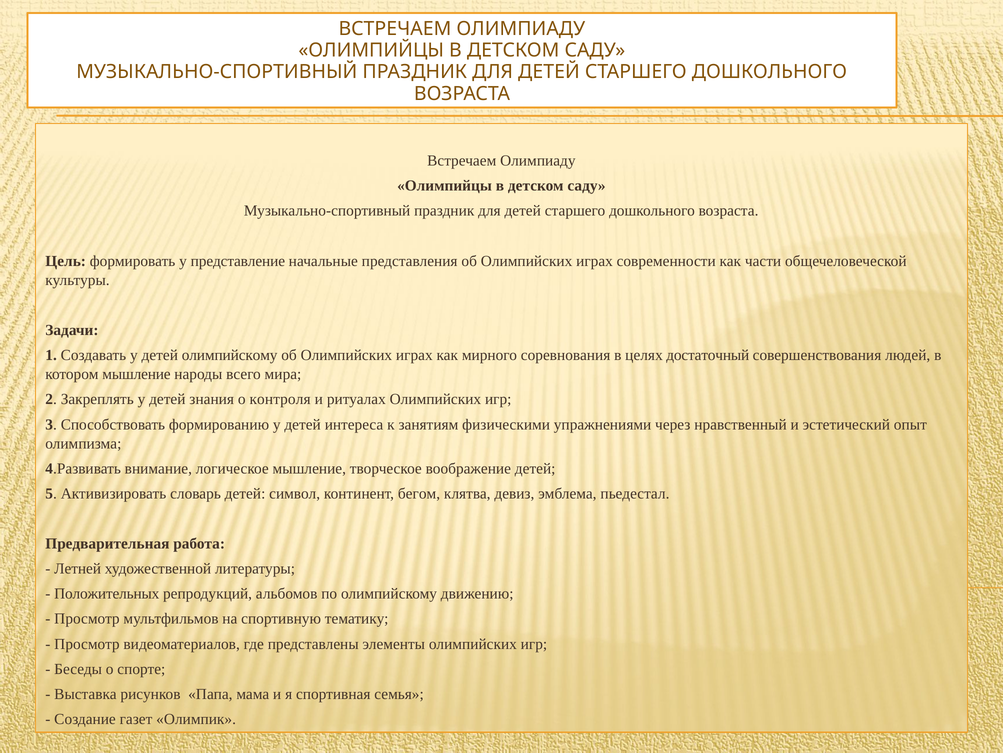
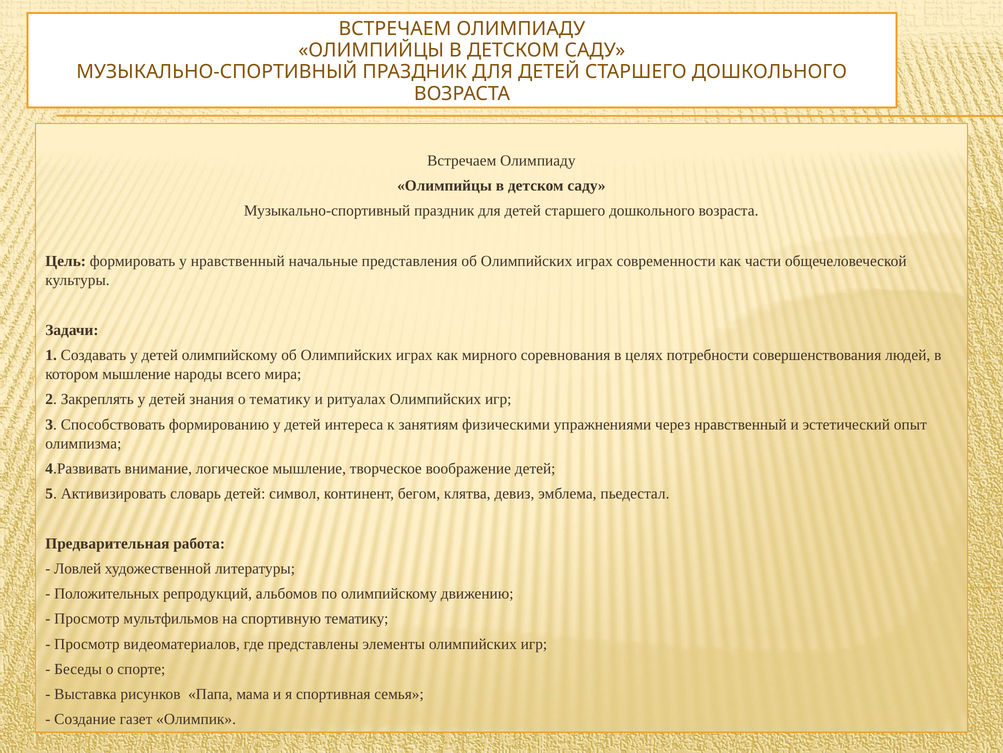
у представление: представление -> нравственный (238, 261)
достаточный: достаточный -> потребности (708, 355)
о контроля: контроля -> тематику (280, 399)
Летней: Летней -> Ловлей (78, 568)
